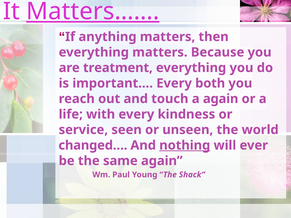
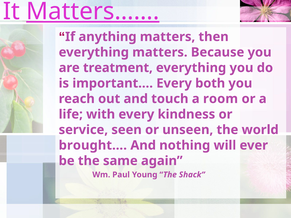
a again: again -> room (221, 99)
changed…: changed… -> brought… (93, 145)
nothing underline: present -> none (185, 145)
